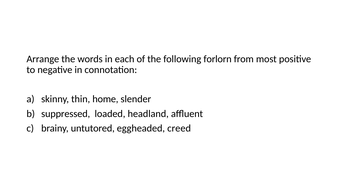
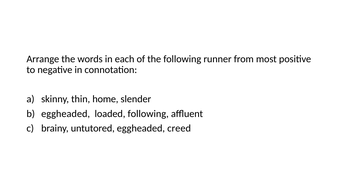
forlorn: forlorn -> runner (218, 59)
suppressed: suppressed -> eggheaded (66, 114)
loaded headland: headland -> following (148, 114)
